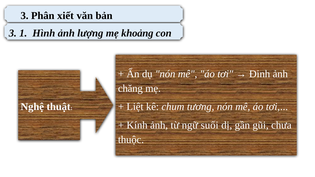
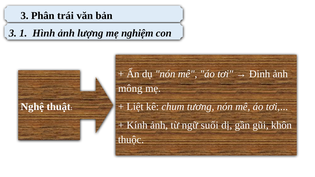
xiết: xiết -> trái (65, 16)
khoảng: khoảng -> nghiệm (137, 33)
chăng: chăng -> mông (130, 88)
chưa: chưa -> khôn (281, 125)
